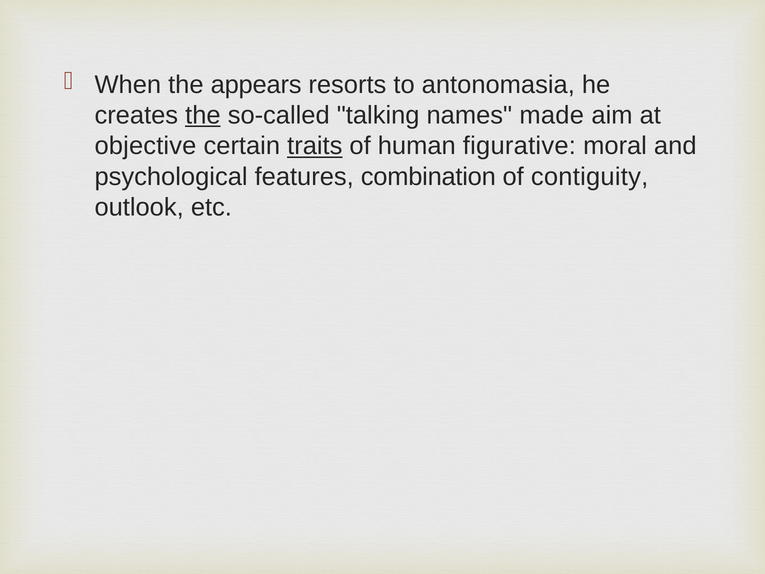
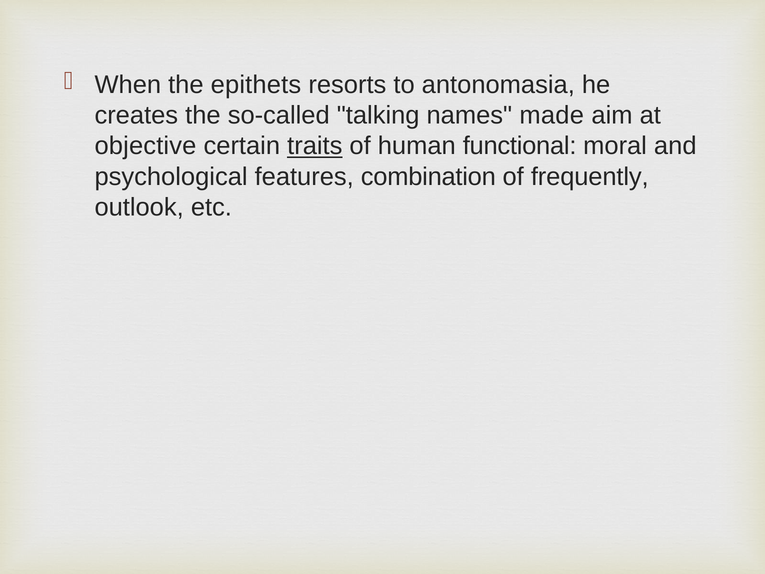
appears: appears -> epithets (256, 85)
the underline: present -> none (203, 115)
figurative: figurative -> functional (520, 146)
contiguity: contiguity -> frequently (590, 177)
